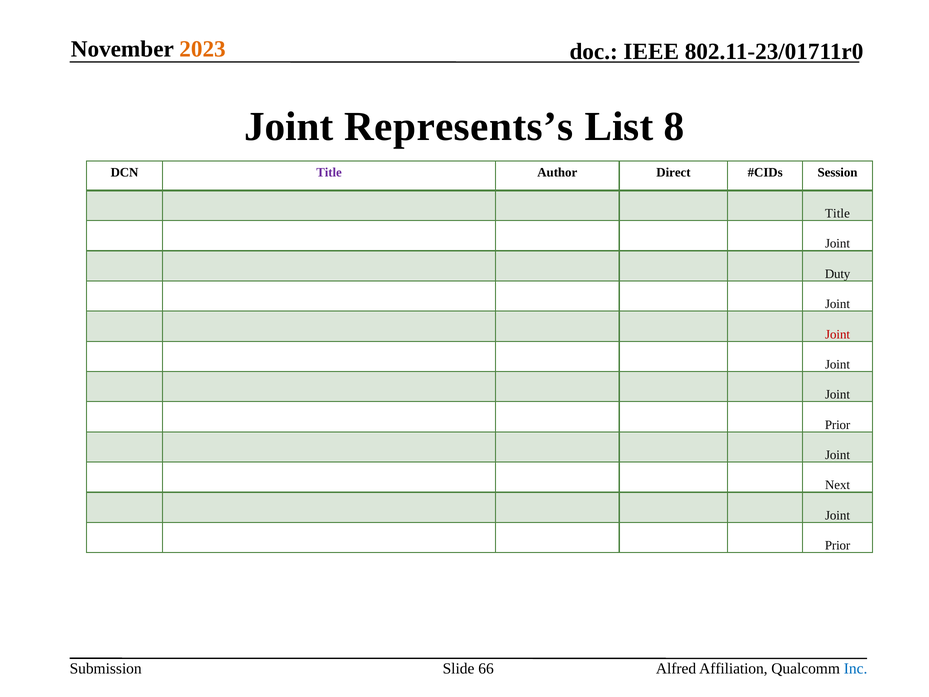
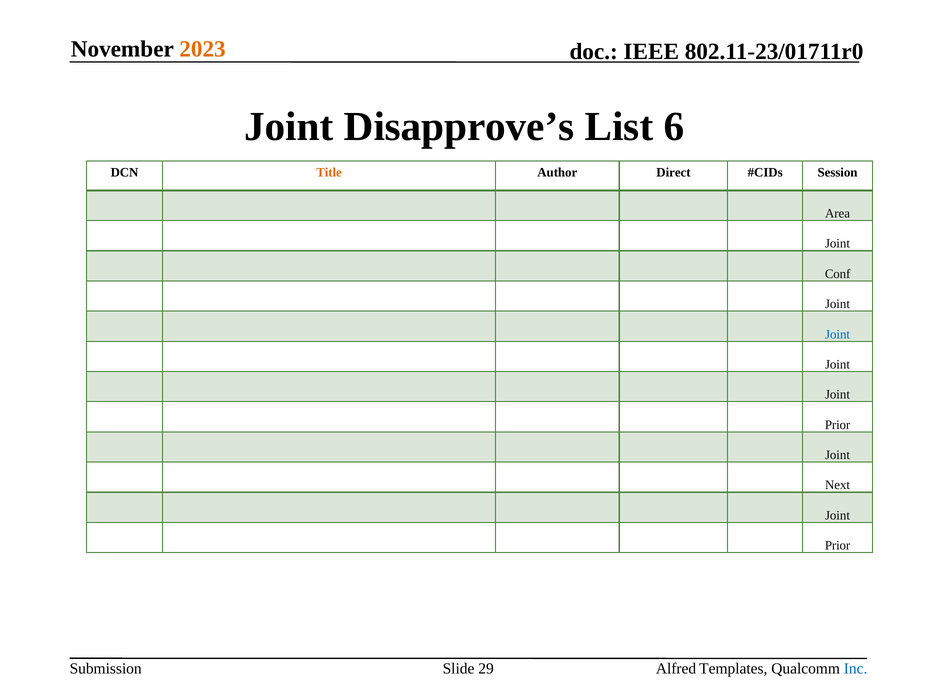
Represents’s: Represents’s -> Disapprove’s (459, 127)
8: 8 -> 6 (674, 127)
Title colour: purple -> orange (329, 173)
Title: Title -> Area (838, 213)
Duty: Duty -> Conf (838, 274)
Joint colour: red -> blue (838, 334)
66: 66 -> 29 (486, 668)
Affiliation: Affiliation -> Templates (733, 668)
